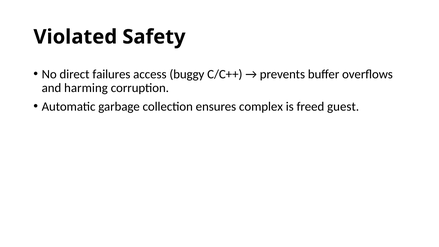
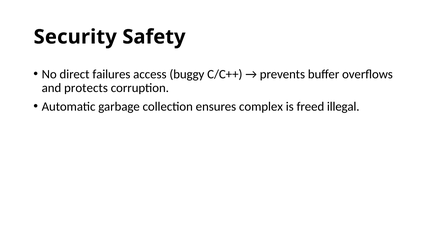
Violated: Violated -> Security (75, 37)
harming: harming -> protects (86, 88)
guest: guest -> illegal (343, 106)
